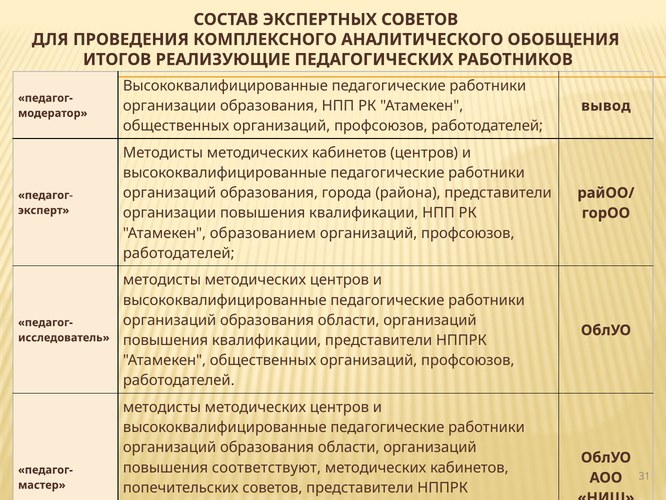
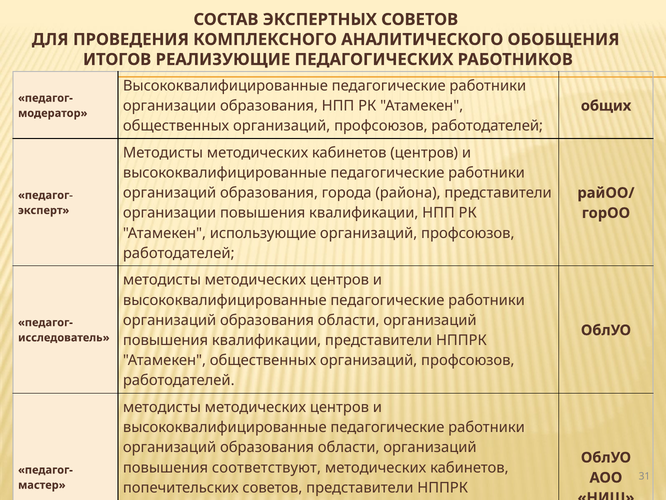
вывод: вывод -> общих (606, 106)
образованием: образованием -> использующие (263, 233)
